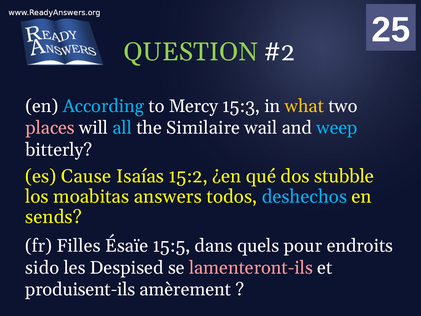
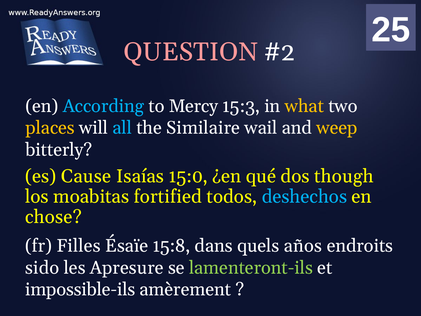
QUESTION colour: light green -> pink (191, 52)
places colour: pink -> yellow (50, 128)
weep colour: light blue -> yellow (337, 128)
15:2: 15:2 -> 15:0 (188, 176)
stubble: stubble -> though (344, 176)
answers: answers -> fortified (168, 197)
sends: sends -> chose (53, 217)
15:5: 15:5 -> 15:8 (171, 246)
pour: pour -> años (303, 246)
Despised: Despised -> Apresure (127, 268)
lamenteront-ils colour: pink -> light green (251, 268)
produisent-ils: produisent-ils -> impossible-ils (80, 289)
